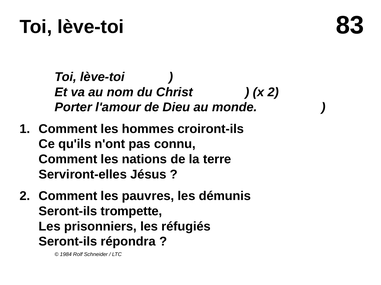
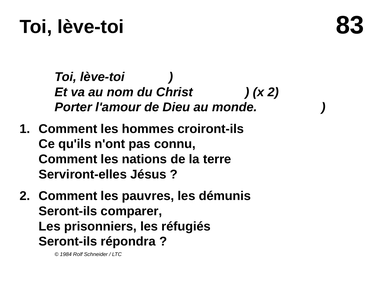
trompette: trompette -> comparer (131, 212)
